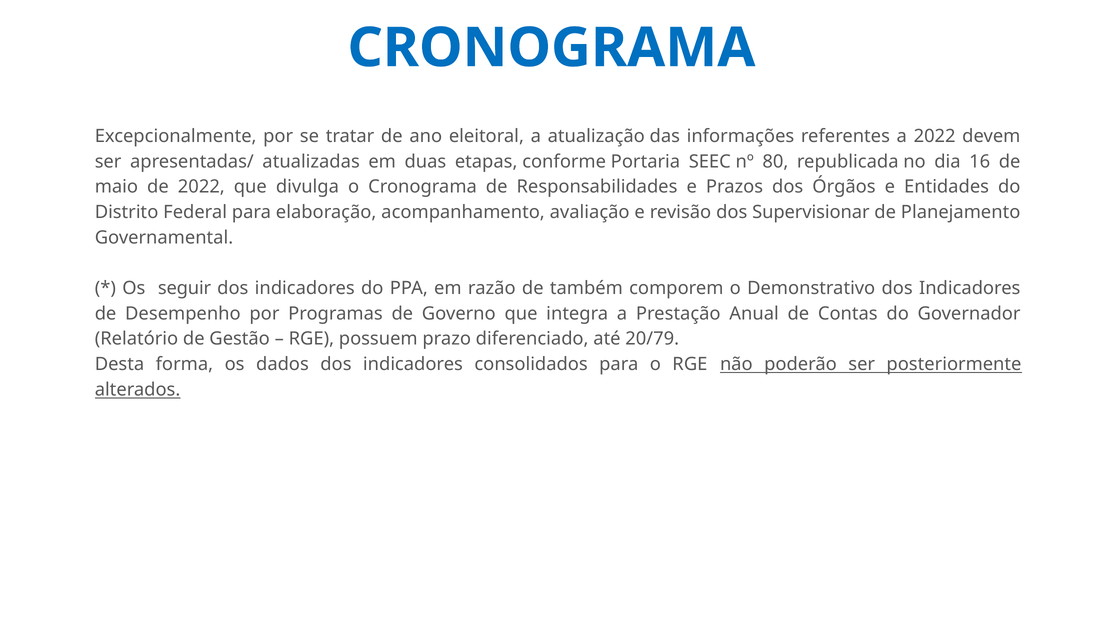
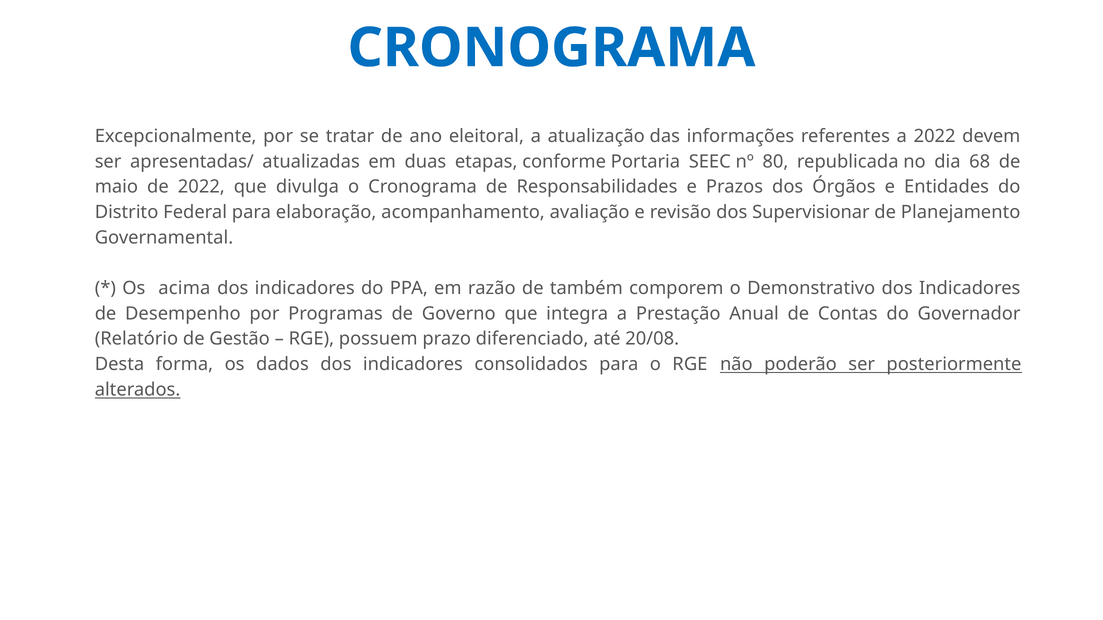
16: 16 -> 68 (980, 162)
seguir: seguir -> acima (184, 288)
20/79: 20/79 -> 20/08 (652, 339)
